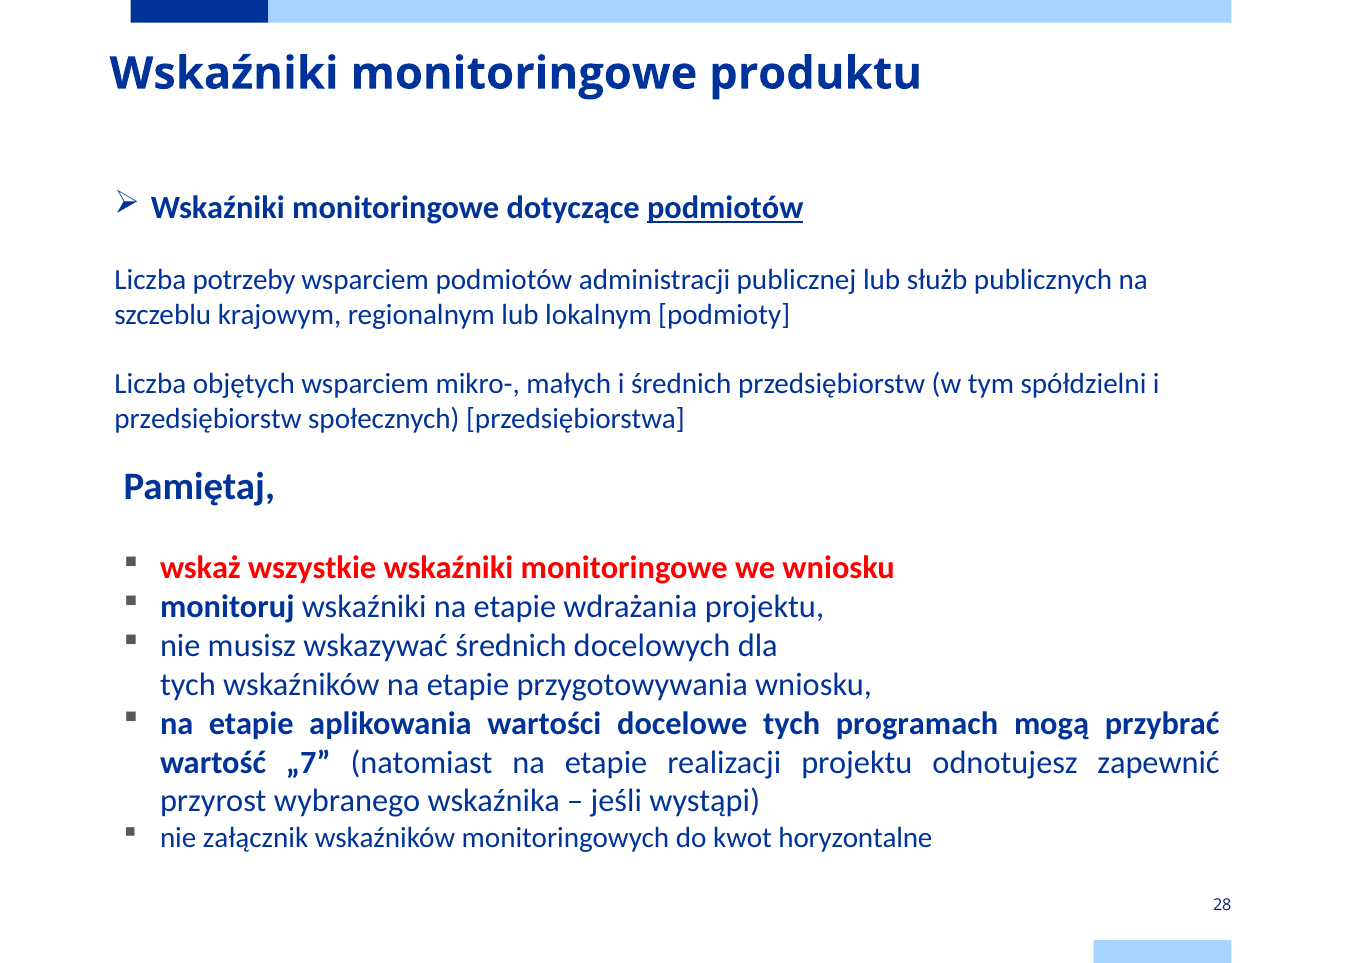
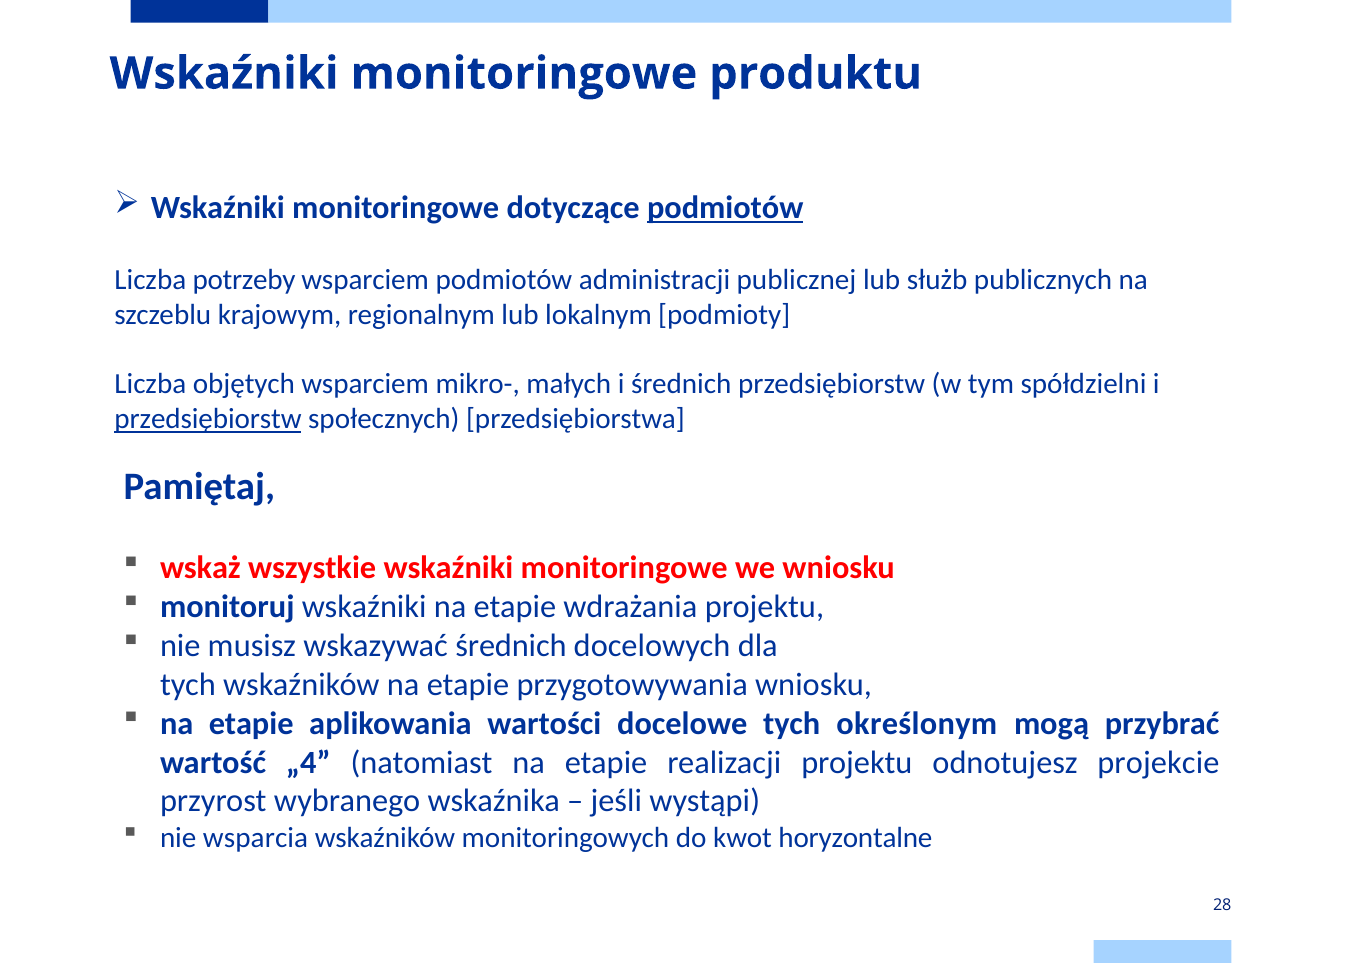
przedsiębiorstw underline: none -> present (208, 419)
programach: programach -> określonym (917, 723)
„7: „7 -> „4 (308, 762)
zapewnić: zapewnić -> projekcie (1158, 762)
załącznik: załącznik -> wsparcia (256, 838)
